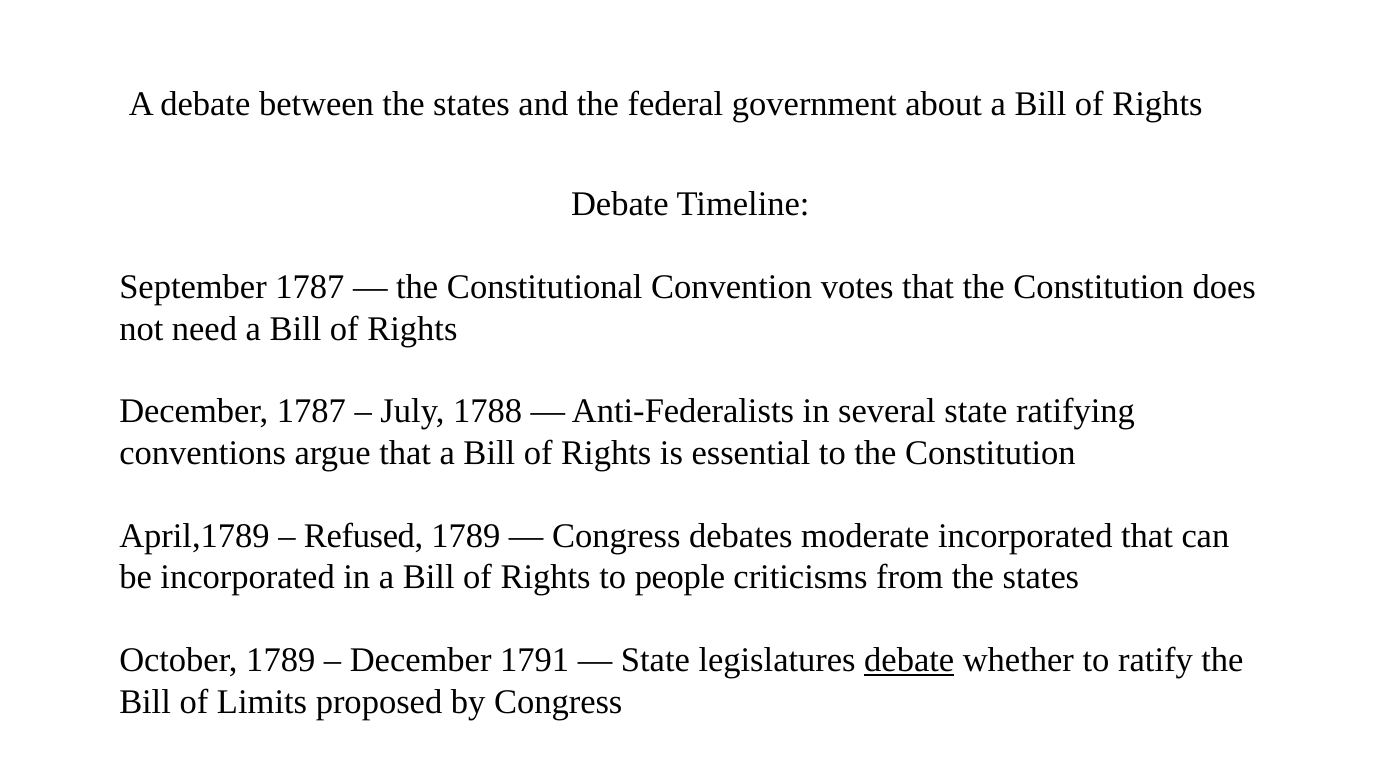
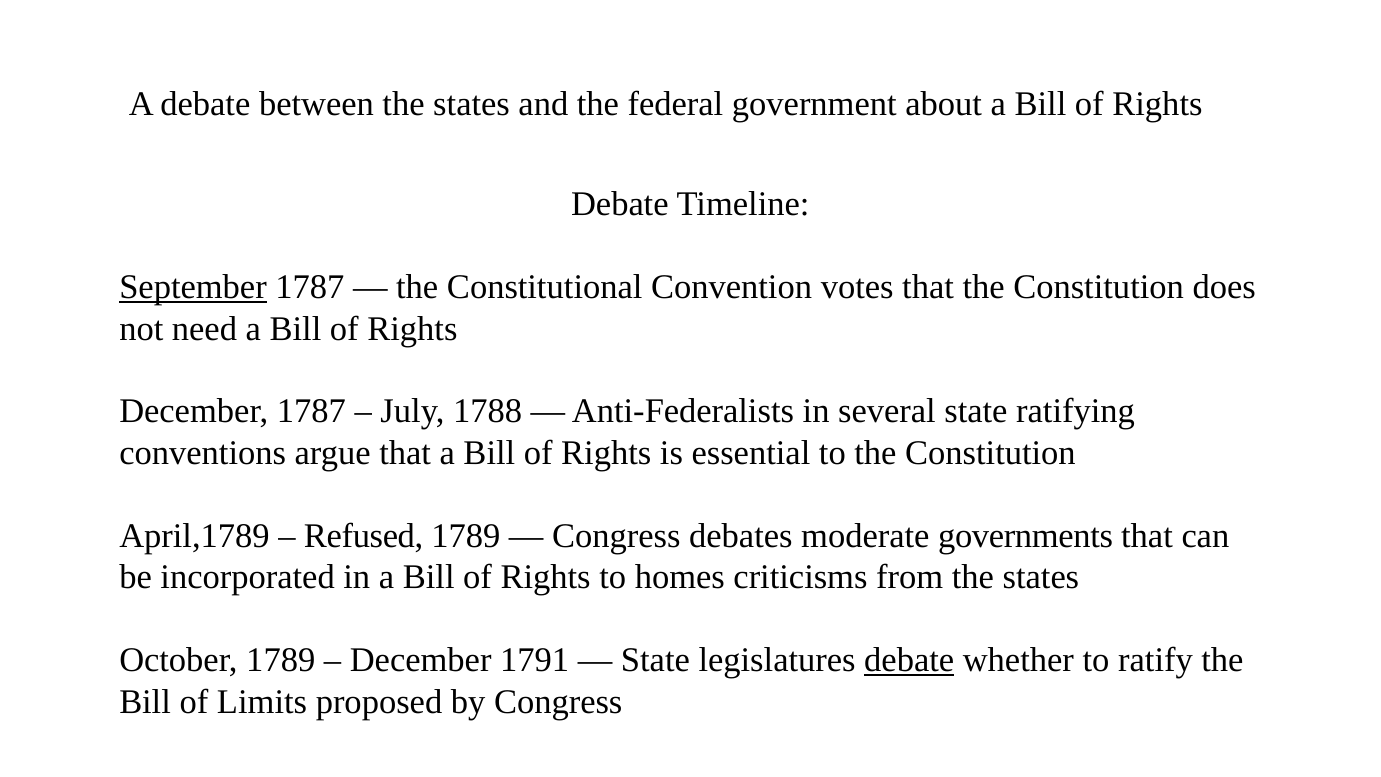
September underline: none -> present (193, 287)
moderate incorporated: incorporated -> governments (1026, 536)
people: people -> homes (680, 577)
